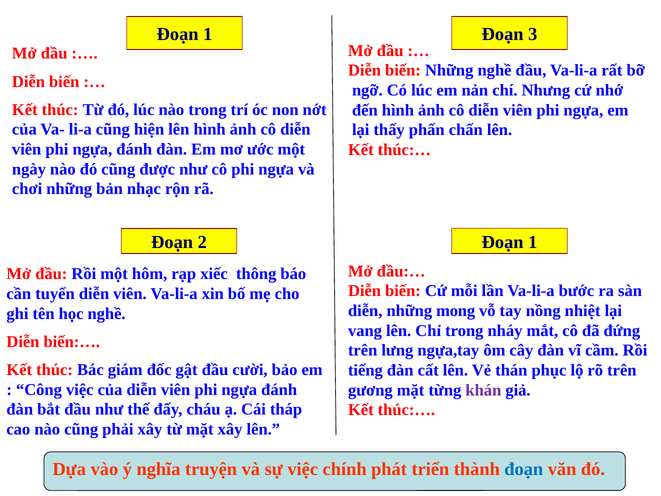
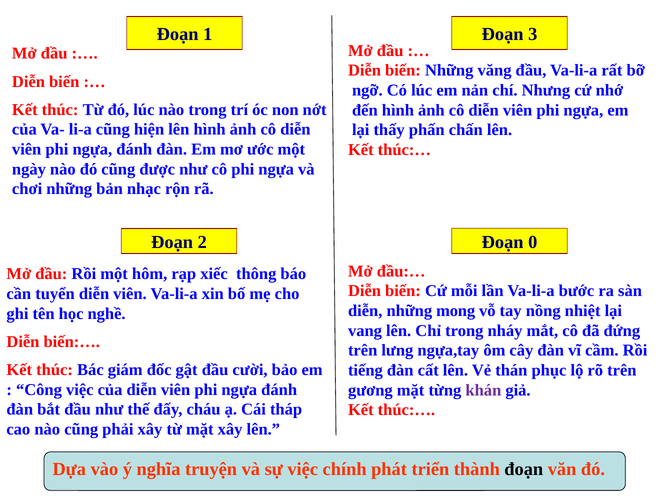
Những nghề: nghề -> văng (495, 70)
1: 1 -> 0 (533, 242)
đoạn colour: blue -> black (524, 469)
